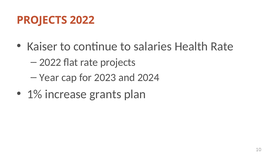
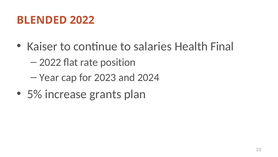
PROJECTS: PROJECTS -> BLENDED (42, 20)
Health Rate: Rate -> Final (222, 46)
rate projects: projects -> position (118, 62)
1%: 1% -> 5% (35, 94)
